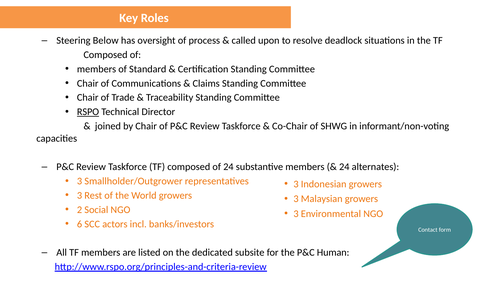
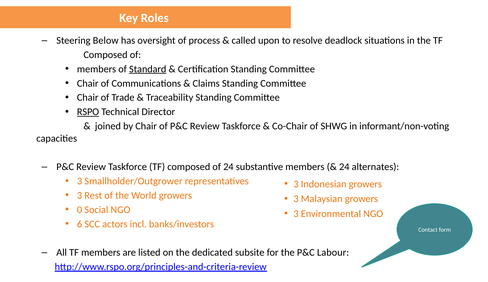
Standard underline: none -> present (148, 69)
2: 2 -> 0 (80, 209)
Human: Human -> Labour (333, 252)
